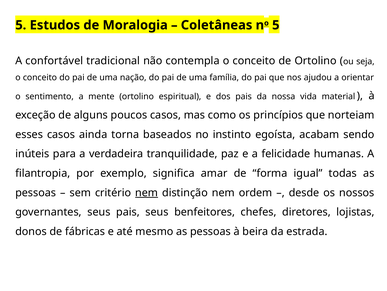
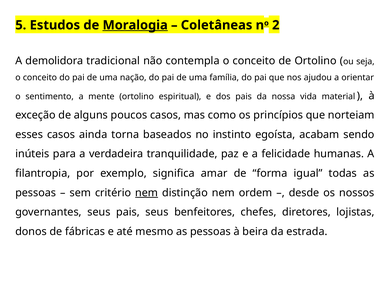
Moralogia underline: none -> present (135, 25)
o 5: 5 -> 2 (276, 25)
confortável: confortável -> demolidora (54, 61)
